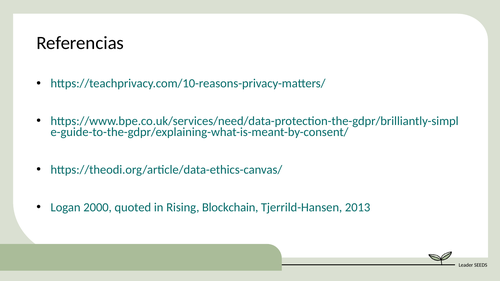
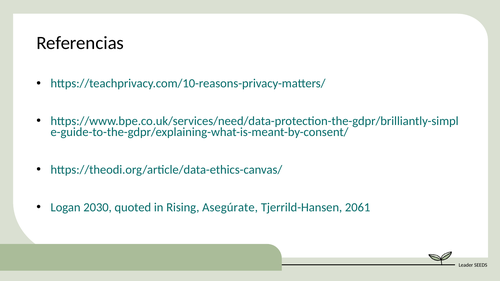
2000: 2000 -> 2030 (98, 207)
Blockchain: Blockchain -> Asegúrate (230, 207)
2013: 2013 -> 2061 (358, 207)
